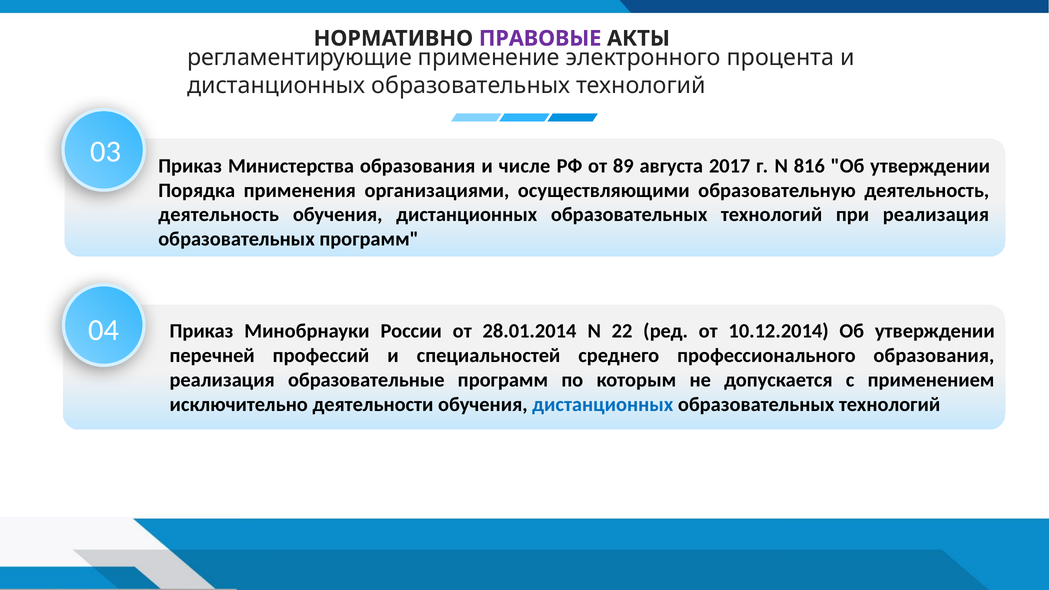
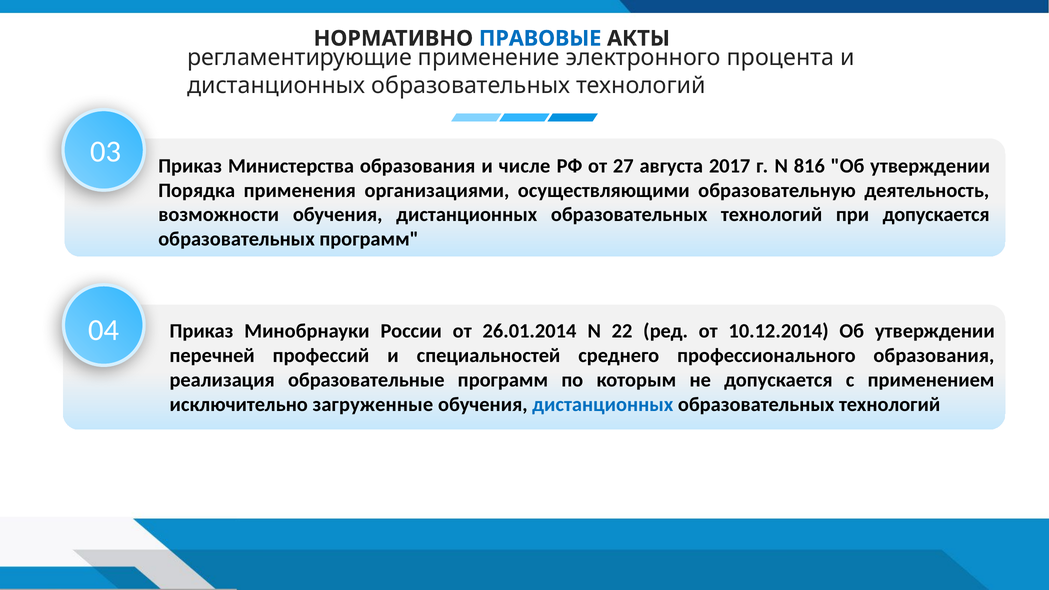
ПРАВОВЫЕ colour: purple -> blue (540, 38)
89: 89 -> 27 (623, 166)
деятельность: деятельность -> возможности (219, 215)
при реализация: реализация -> допускается (936, 215)
28.01.2014: 28.01.2014 -> 26.01.2014 (529, 331)
деятельности: деятельности -> загруженные (373, 405)
